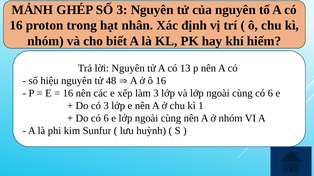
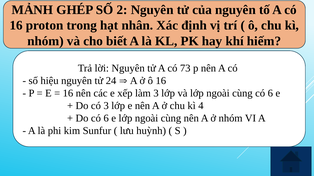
SỐ 3: 3 -> 2 (122, 10)
13: 13 -> 73 (185, 68)
48: 48 -> 24 (111, 81)
1: 1 -> 4 (201, 106)
